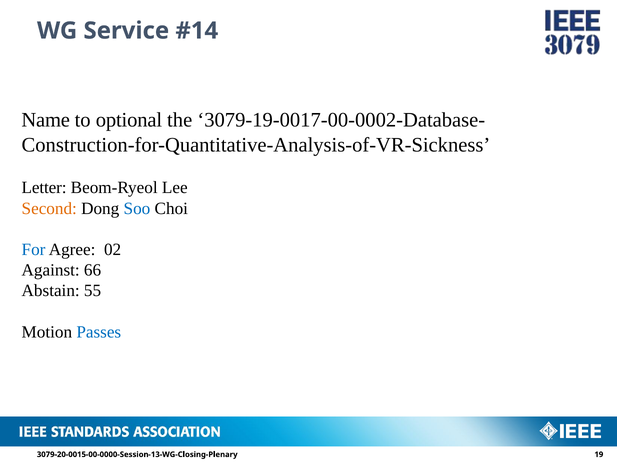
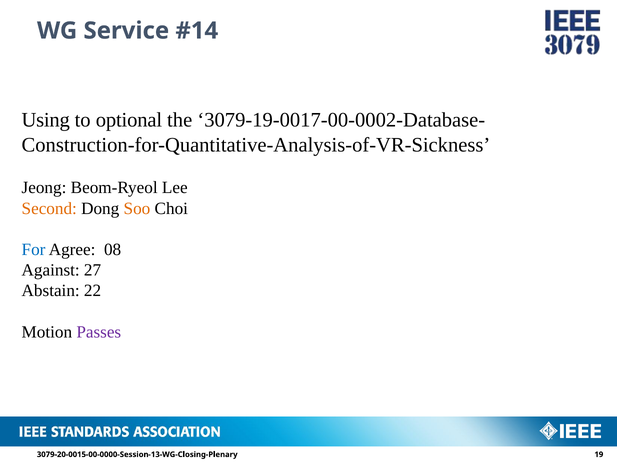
Name: Name -> Using (46, 120)
Letter: Letter -> Jeong (44, 188)
Soo colour: blue -> orange (137, 208)
02: 02 -> 08 (113, 249)
66: 66 -> 27 (93, 270)
55: 55 -> 22 (93, 291)
Passes colour: blue -> purple (99, 332)
